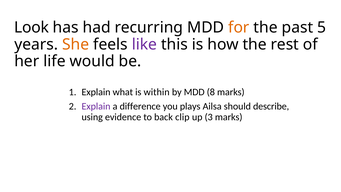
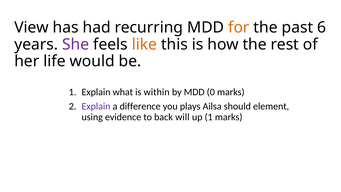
Look: Look -> View (32, 27)
5: 5 -> 6 (322, 27)
She colour: orange -> purple (76, 44)
like colour: purple -> orange (144, 44)
8: 8 -> 0 (211, 92)
describe: describe -> element (271, 106)
clip: clip -> will (182, 117)
up 3: 3 -> 1 (209, 117)
